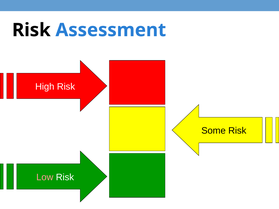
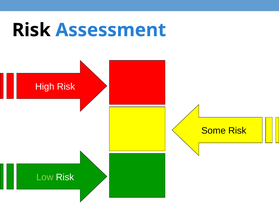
Low colour: pink -> light green (45, 177)
